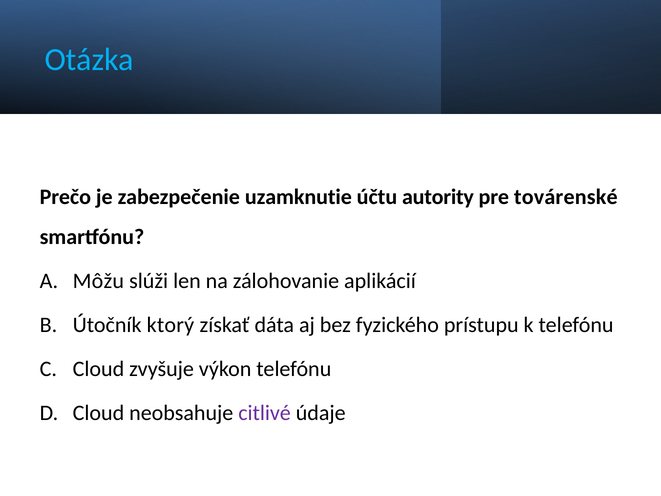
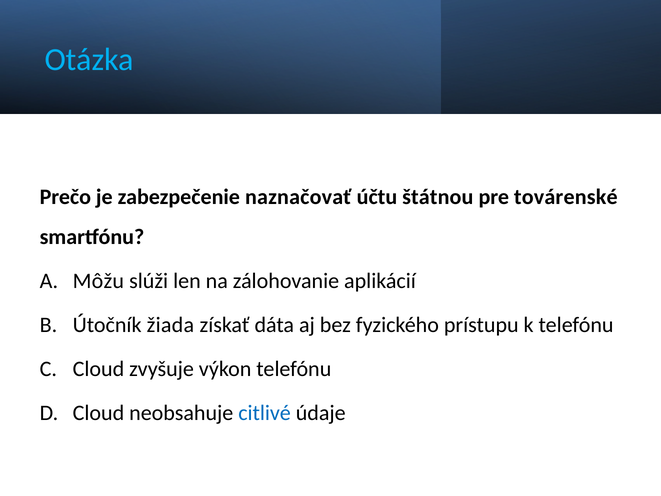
uzamknutie: uzamknutie -> naznačovať (298, 197)
autority: autority -> štátnou (438, 197)
ktorý: ktorý -> žiada (170, 325)
citlivé colour: purple -> blue (265, 413)
